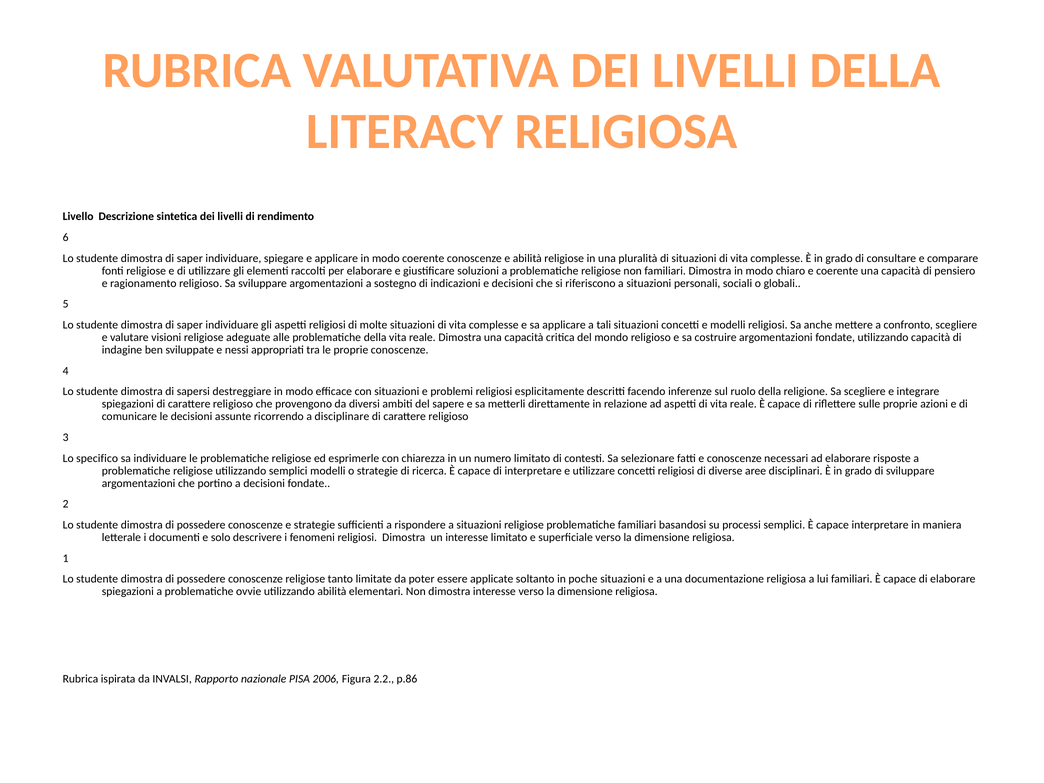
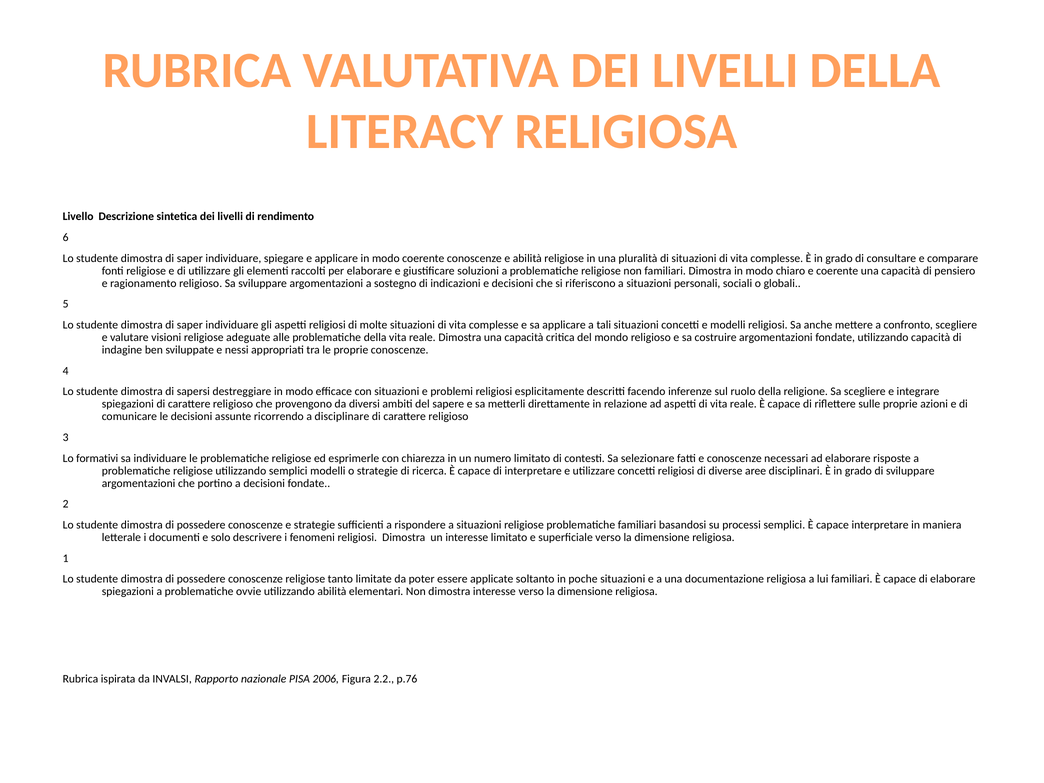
specifico: specifico -> formativi (97, 458)
p.86: p.86 -> p.76 (407, 679)
